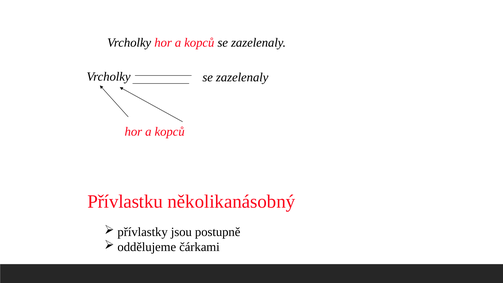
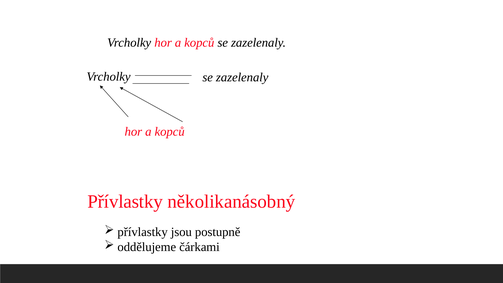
Přívlastku: Přívlastku -> Přívlastky (125, 202)
